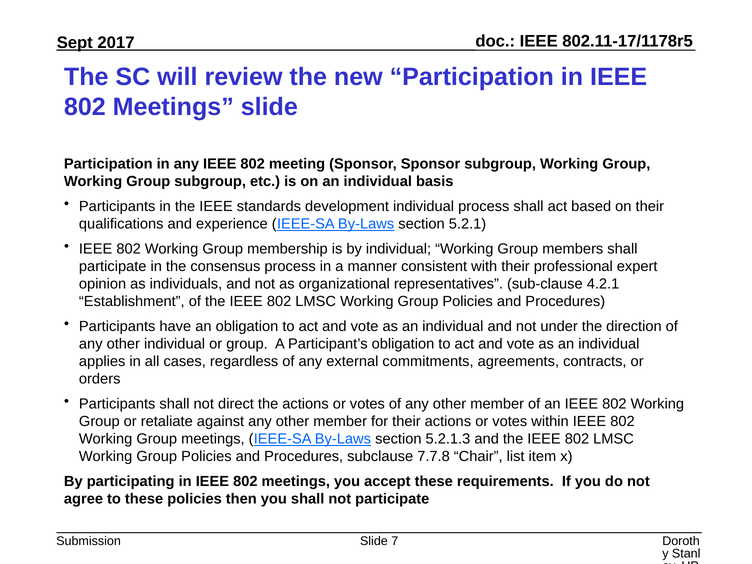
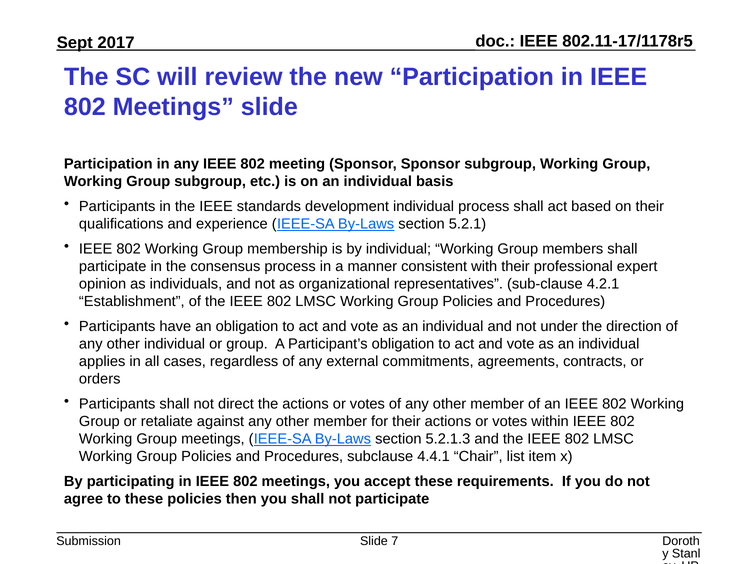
7.7.8: 7.7.8 -> 4.4.1 (434, 457)
